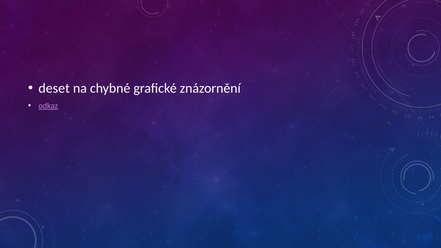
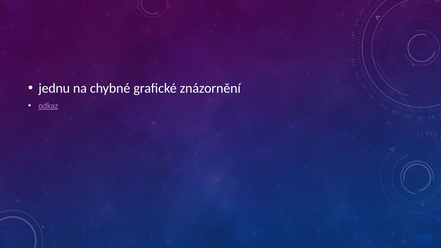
deset: deset -> jednu (54, 88)
